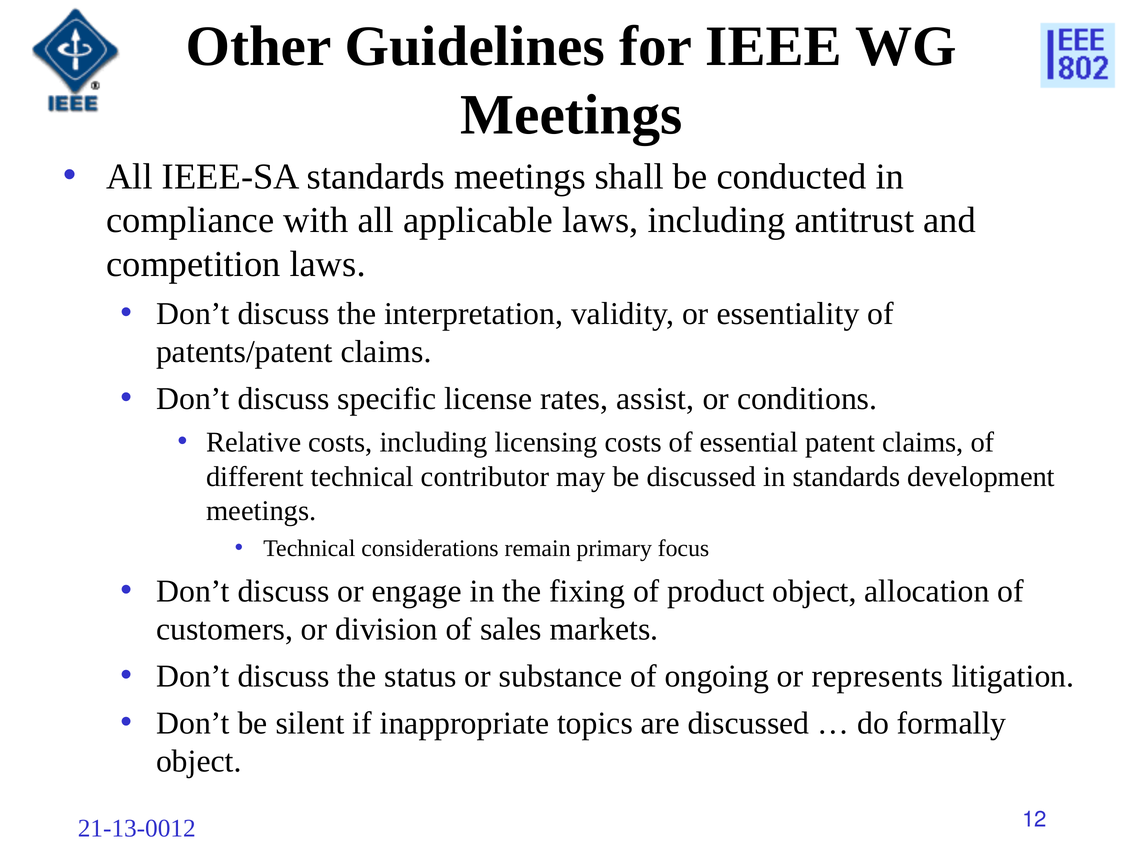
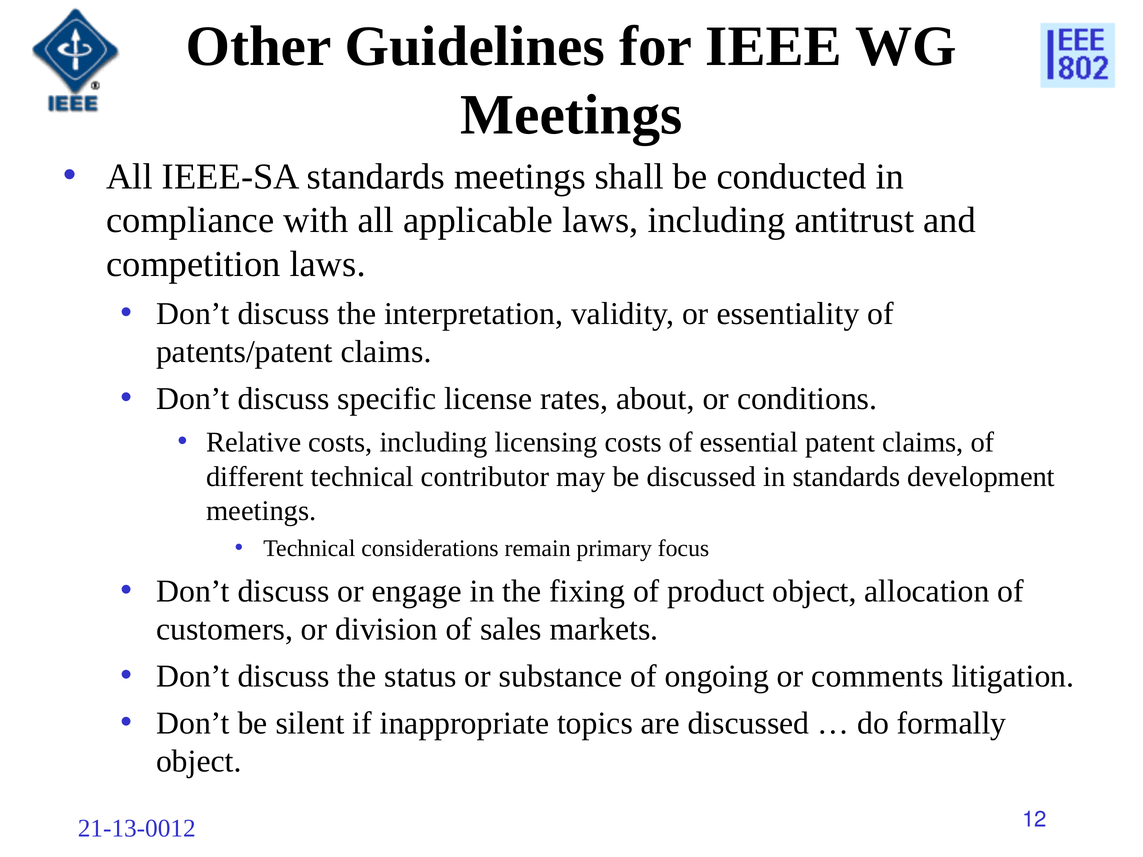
assist: assist -> about (655, 399)
represents: represents -> comments (877, 676)
